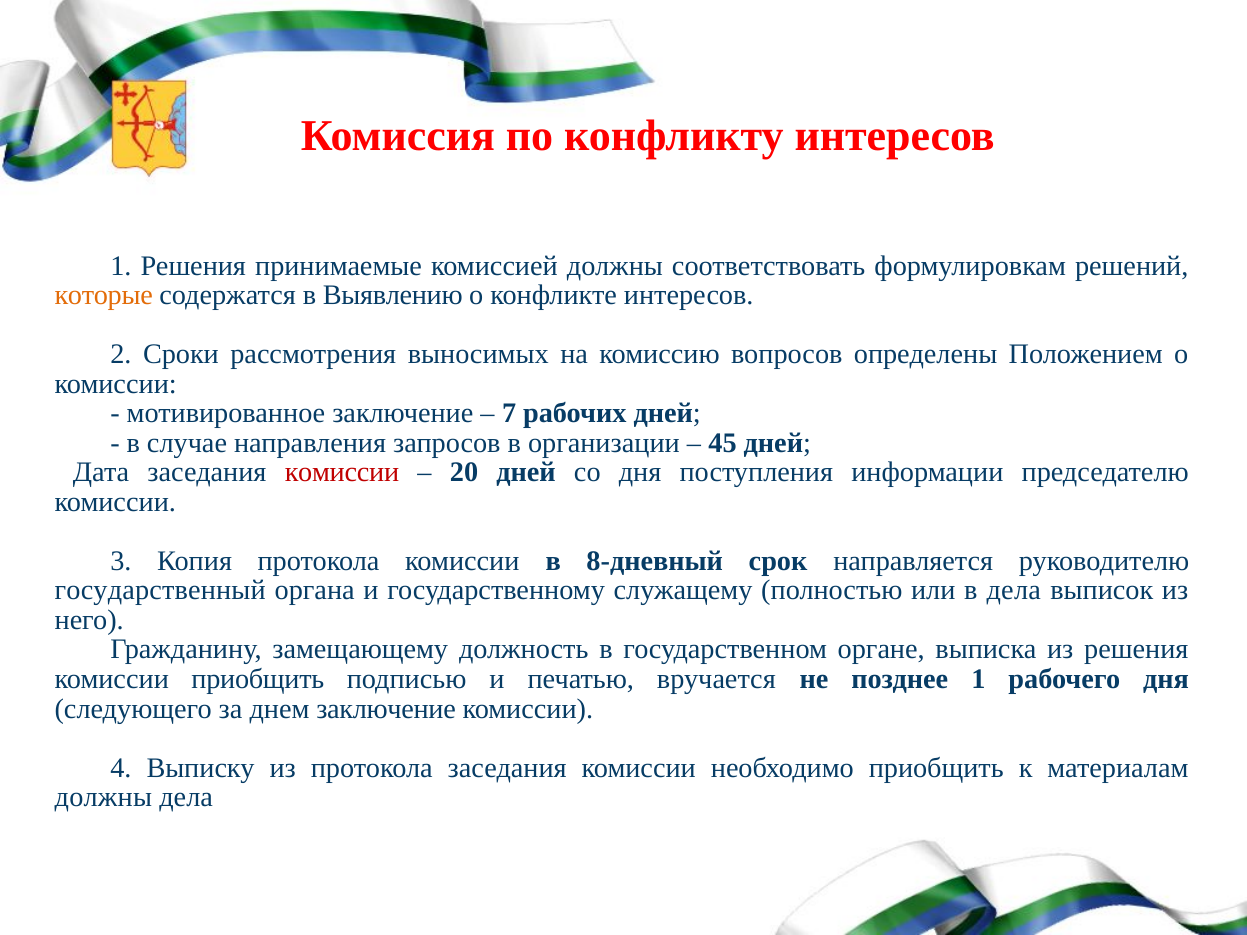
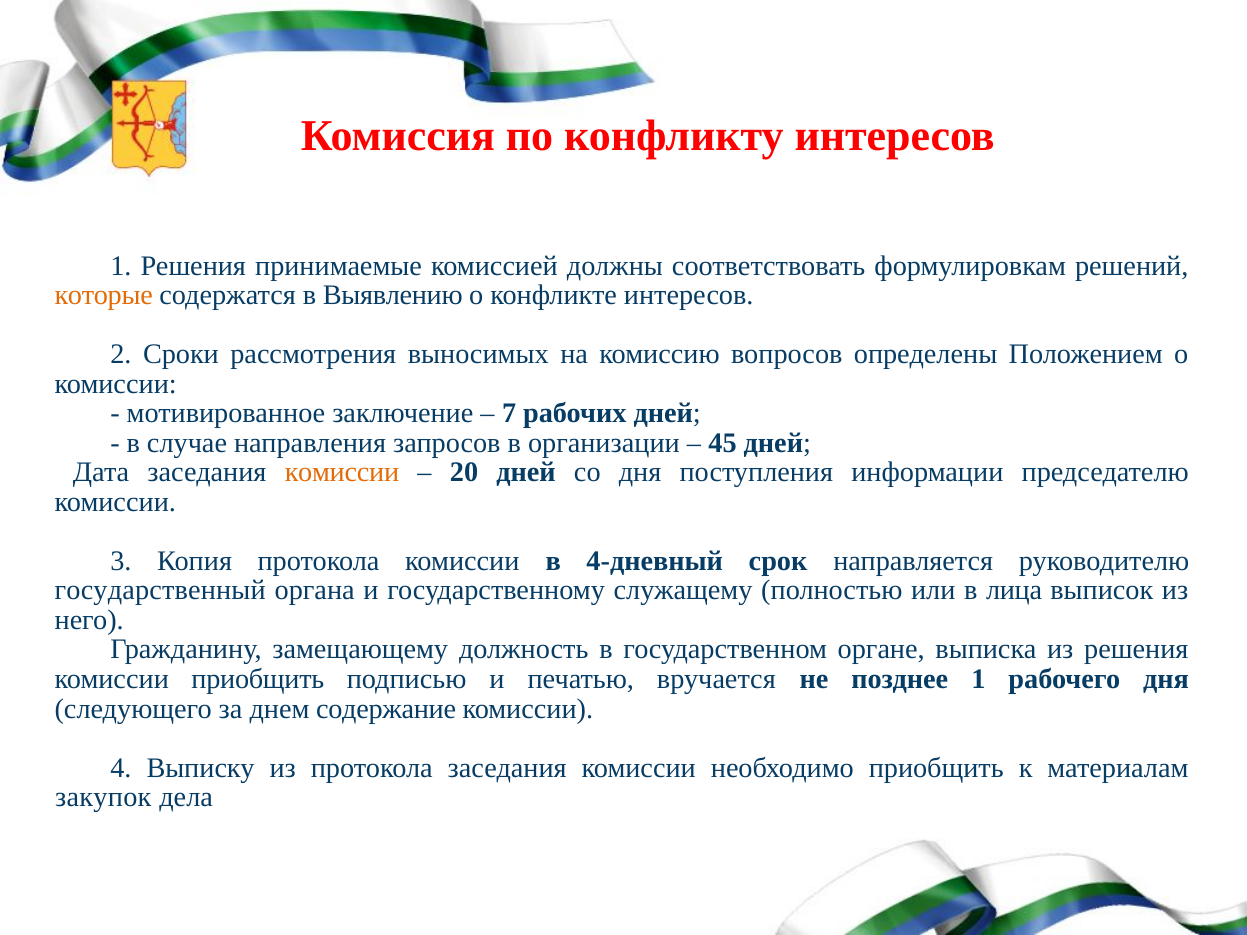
комиссии colour: red -> orange (342, 473)
8-дневный: 8-дневный -> 4-дневный (655, 561)
в дела: дела -> лица (1014, 591)
днем заключение: заключение -> содержание (386, 709)
должны: должны -> закупок (103, 797)
